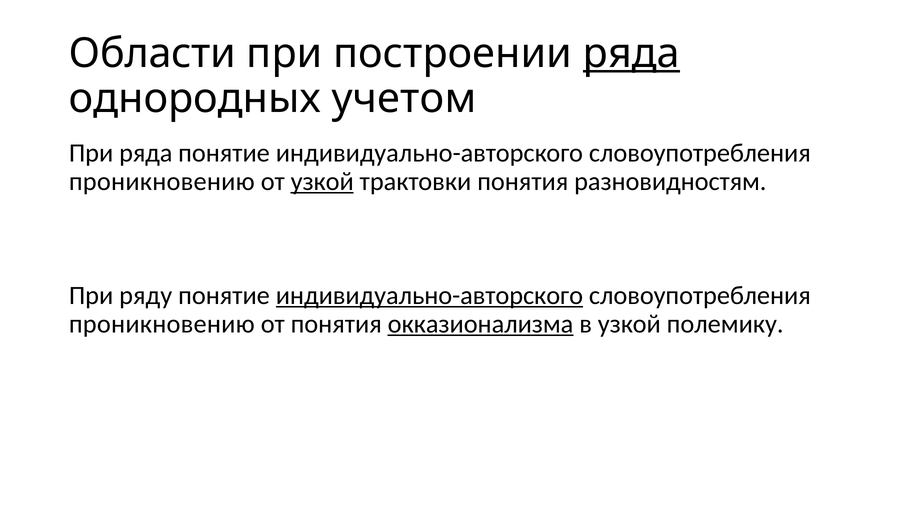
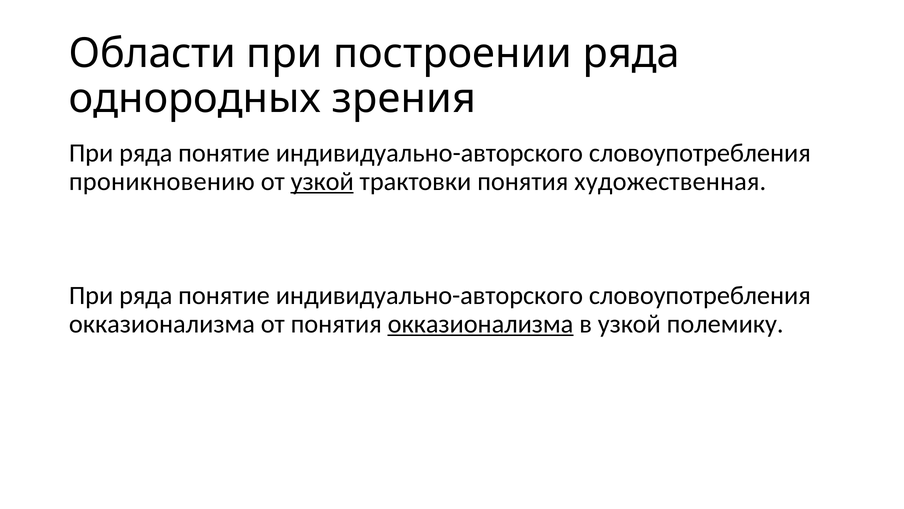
ряда underline: present -> none (631, 54)
учетом: учетом -> зрения (404, 98)
разновидностям: разновидностям -> художественная (670, 181)
ряду: ряду -> ряда (146, 295)
индивидуально-авторского underline: present -> none (429, 295)
проникновению: проникновению -> окказионализма (162, 324)
